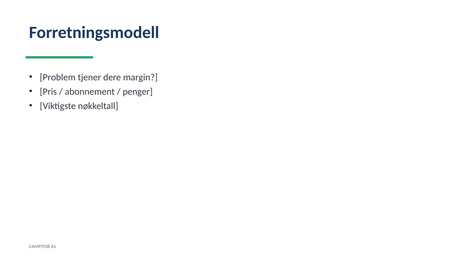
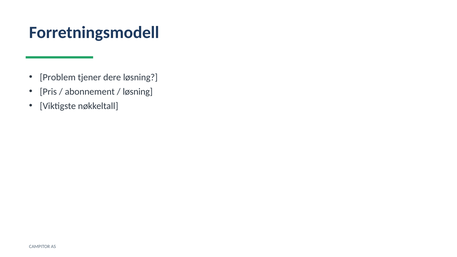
dere margin: margin -> løsning (140, 77)
penger: penger -> løsning (138, 92)
